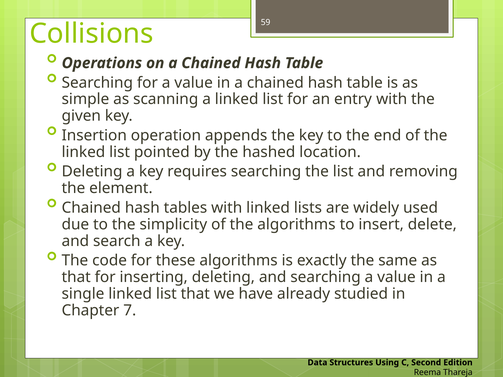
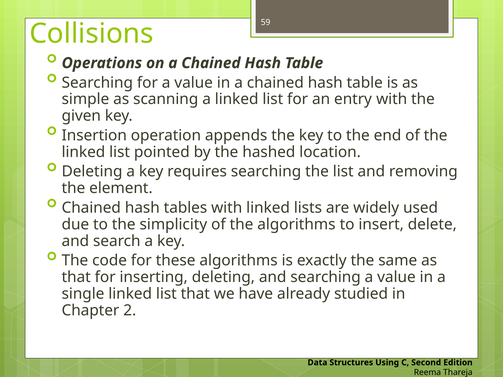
7: 7 -> 2 (130, 310)
